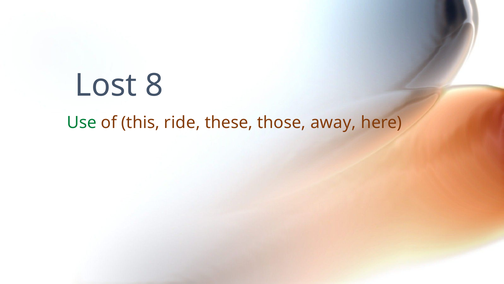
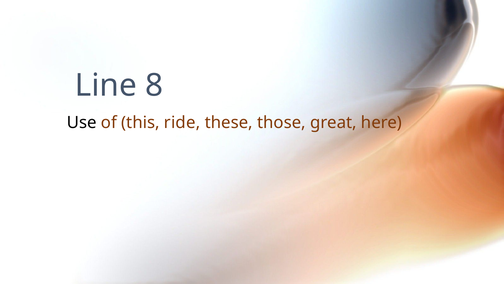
Lost: Lost -> Line (106, 85)
Use colour: green -> black (82, 122)
away: away -> great (333, 122)
